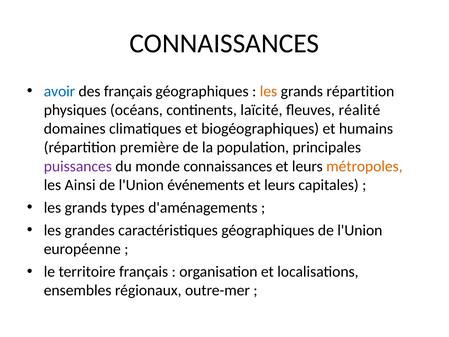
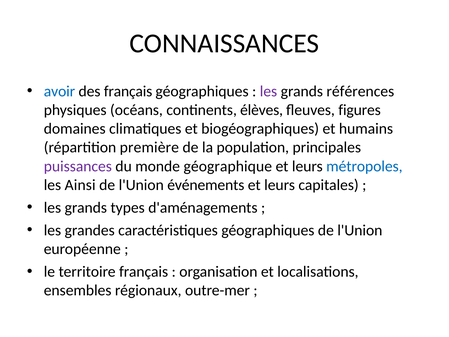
les colour: orange -> purple (268, 91)
grands répartition: répartition -> références (360, 91)
laïcité: laïcité -> élèves (262, 110)
réalité: réalité -> figures (360, 110)
monde connaissances: connaissances -> géographique (228, 166)
métropoles colour: orange -> blue (364, 166)
